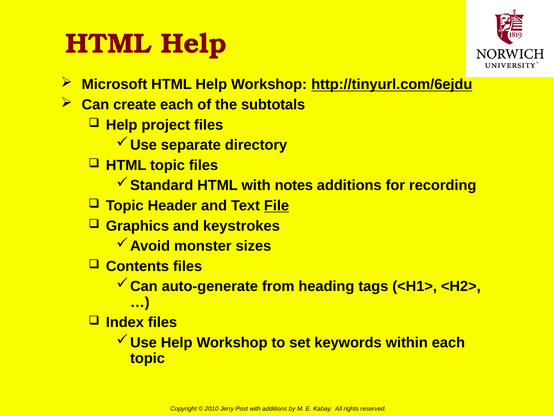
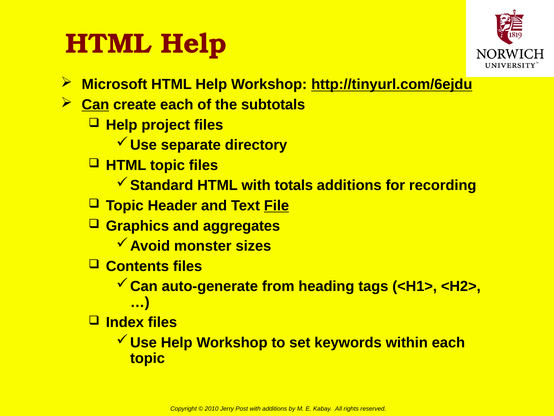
Can underline: none -> present (95, 105)
notes: notes -> totals (294, 185)
keystrokes: keystrokes -> aggregates (242, 226)
